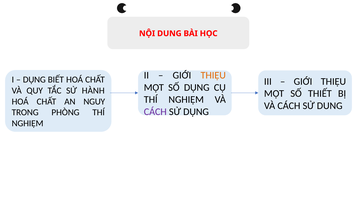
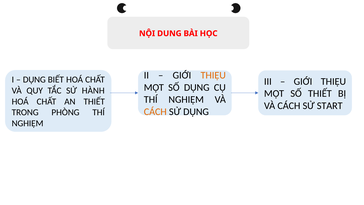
AN NGUY: NGUY -> THIẾT (94, 101)
SỬ DUNG: DUNG -> START (330, 106)
CÁCH colour: purple -> orange (155, 112)
